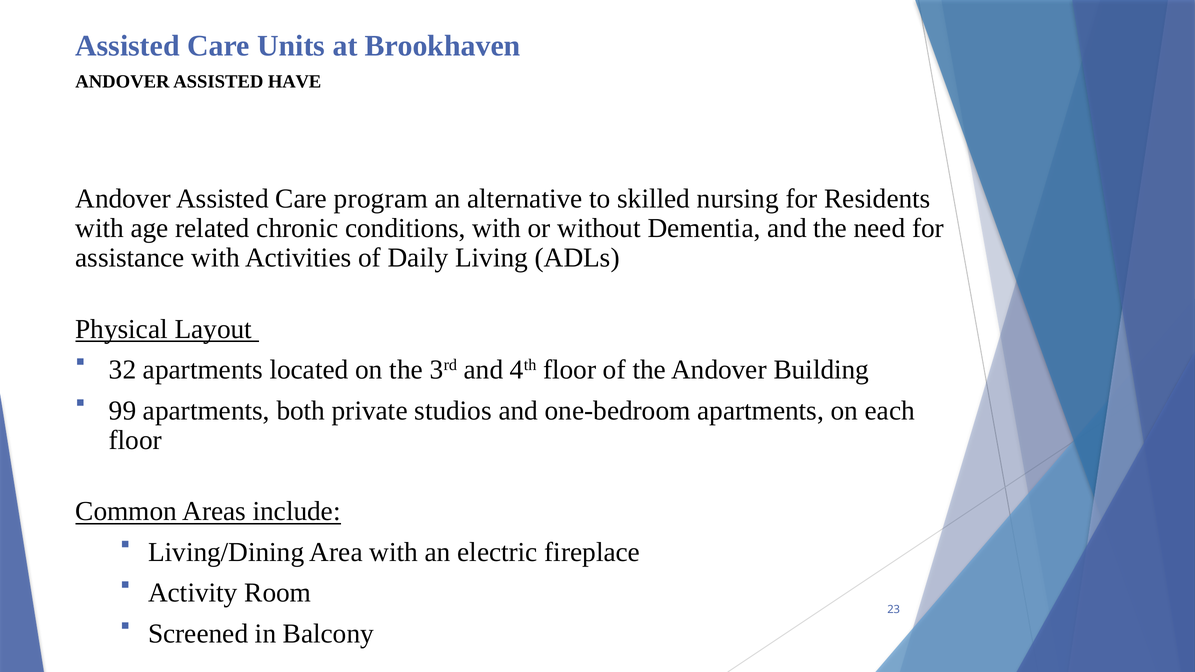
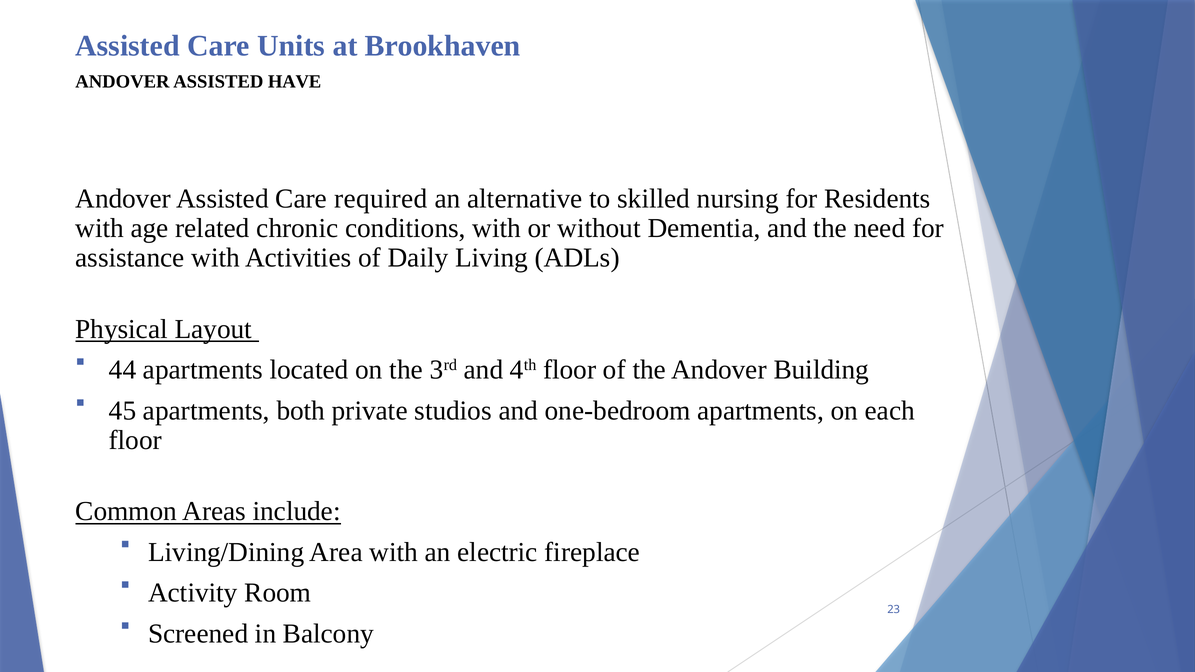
program: program -> required (381, 199)
32: 32 -> 44 (123, 370)
99: 99 -> 45 (123, 411)
